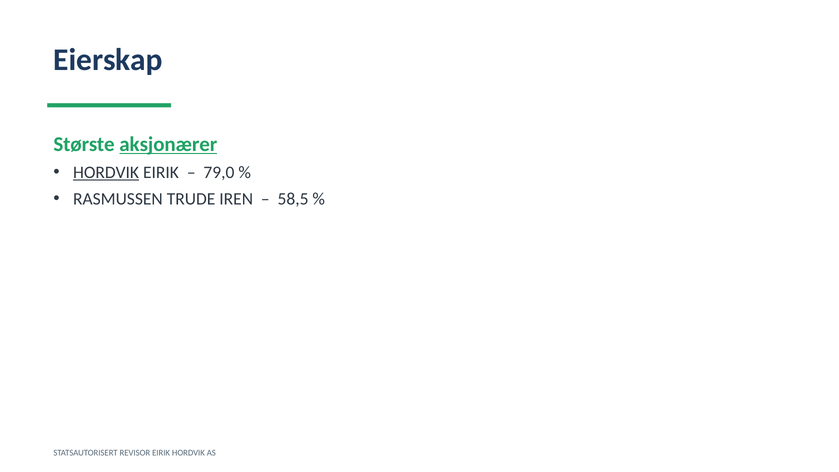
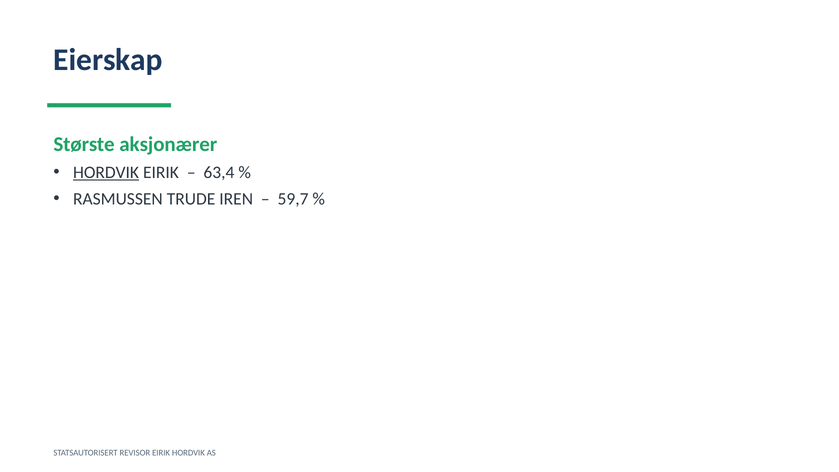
aksjonærer underline: present -> none (168, 144)
79,0: 79,0 -> 63,4 (219, 173)
58,5: 58,5 -> 59,7 (293, 199)
